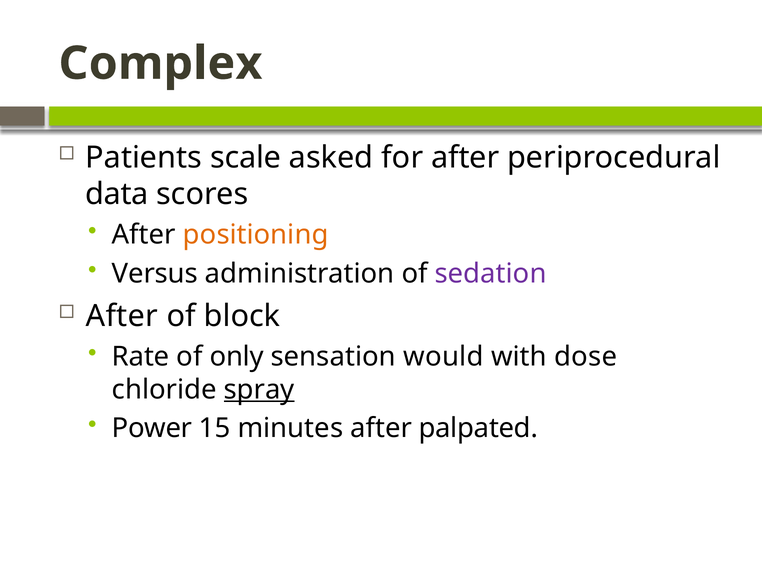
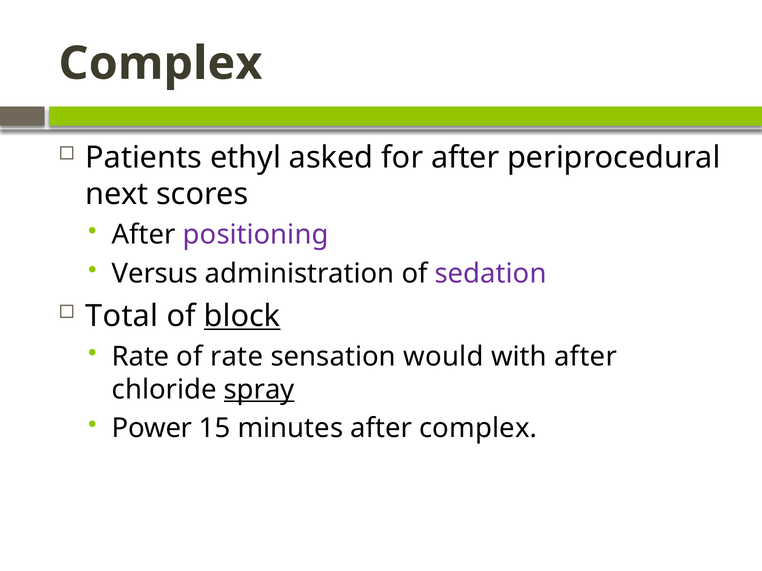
scale: scale -> ethyl (246, 158)
data: data -> next (117, 195)
positioning colour: orange -> purple (256, 235)
After: After -> Total (122, 316)
block underline: none -> present (242, 316)
of only: only -> rate (237, 357)
with dose: dose -> after (586, 357)
after palpated: palpated -> complex (478, 429)
